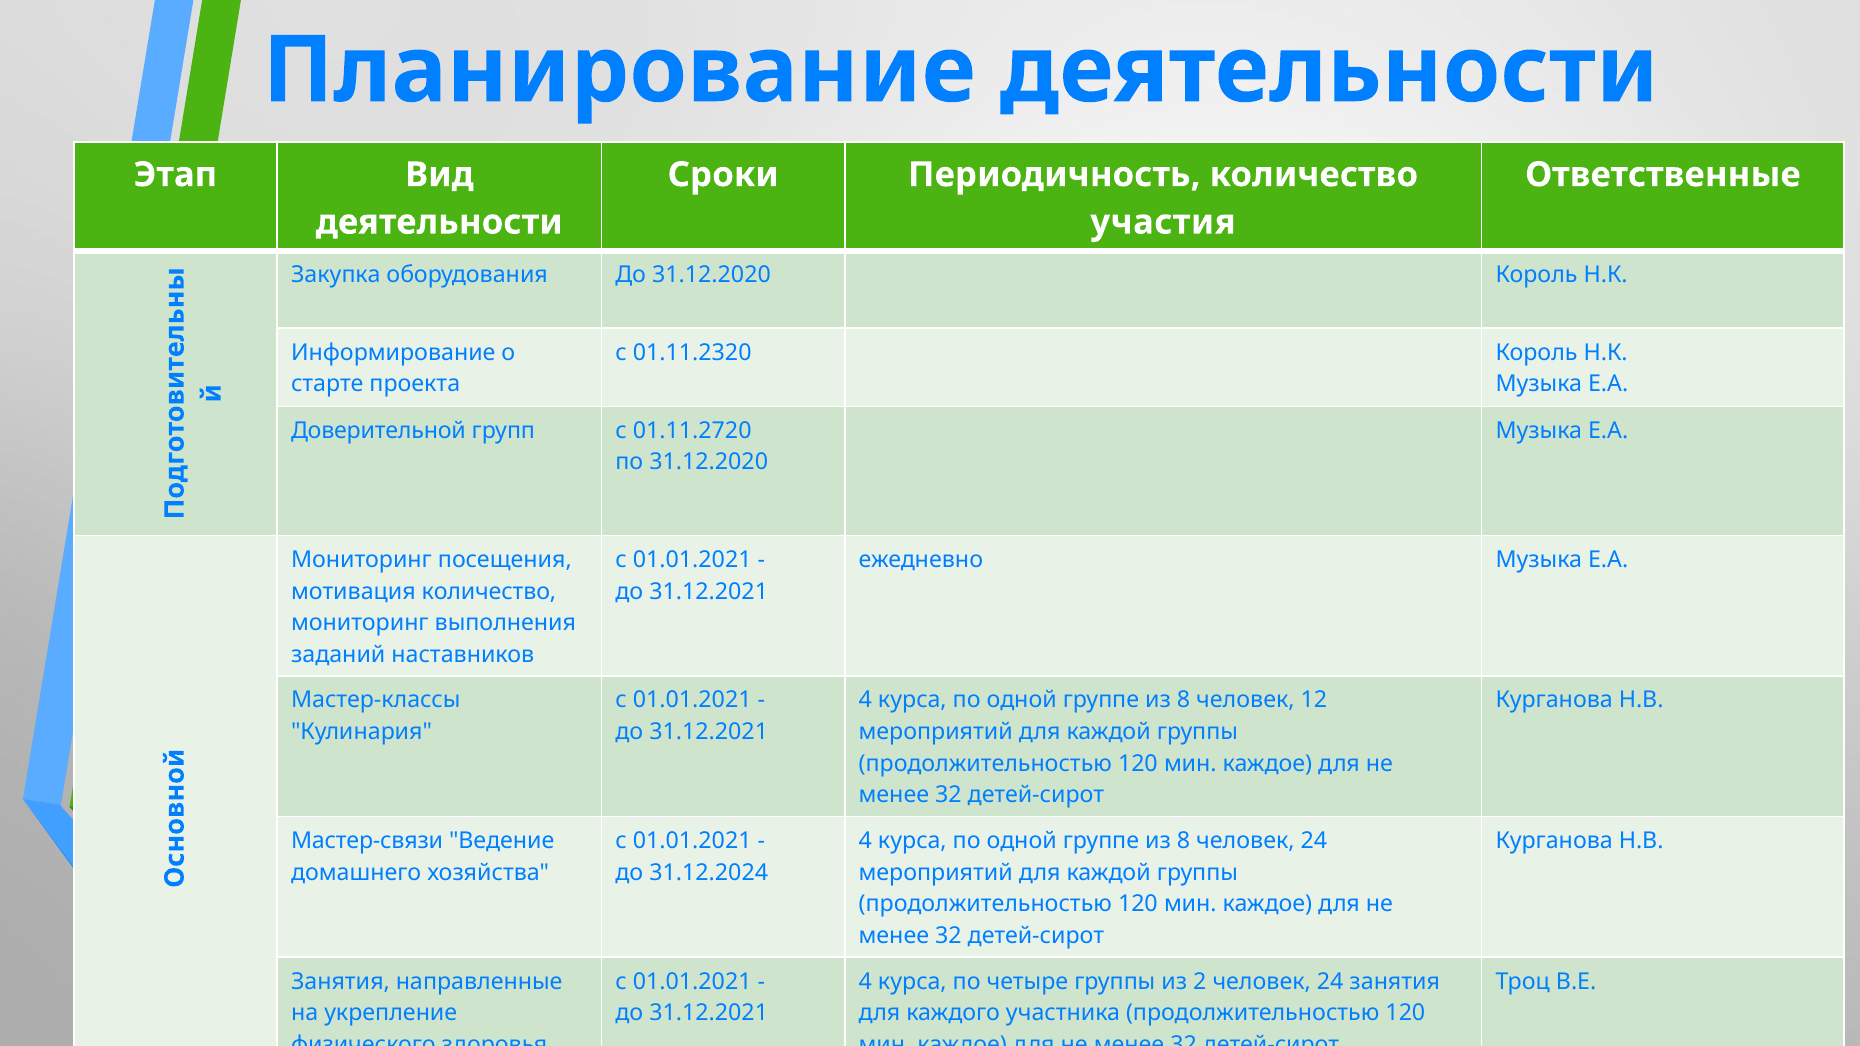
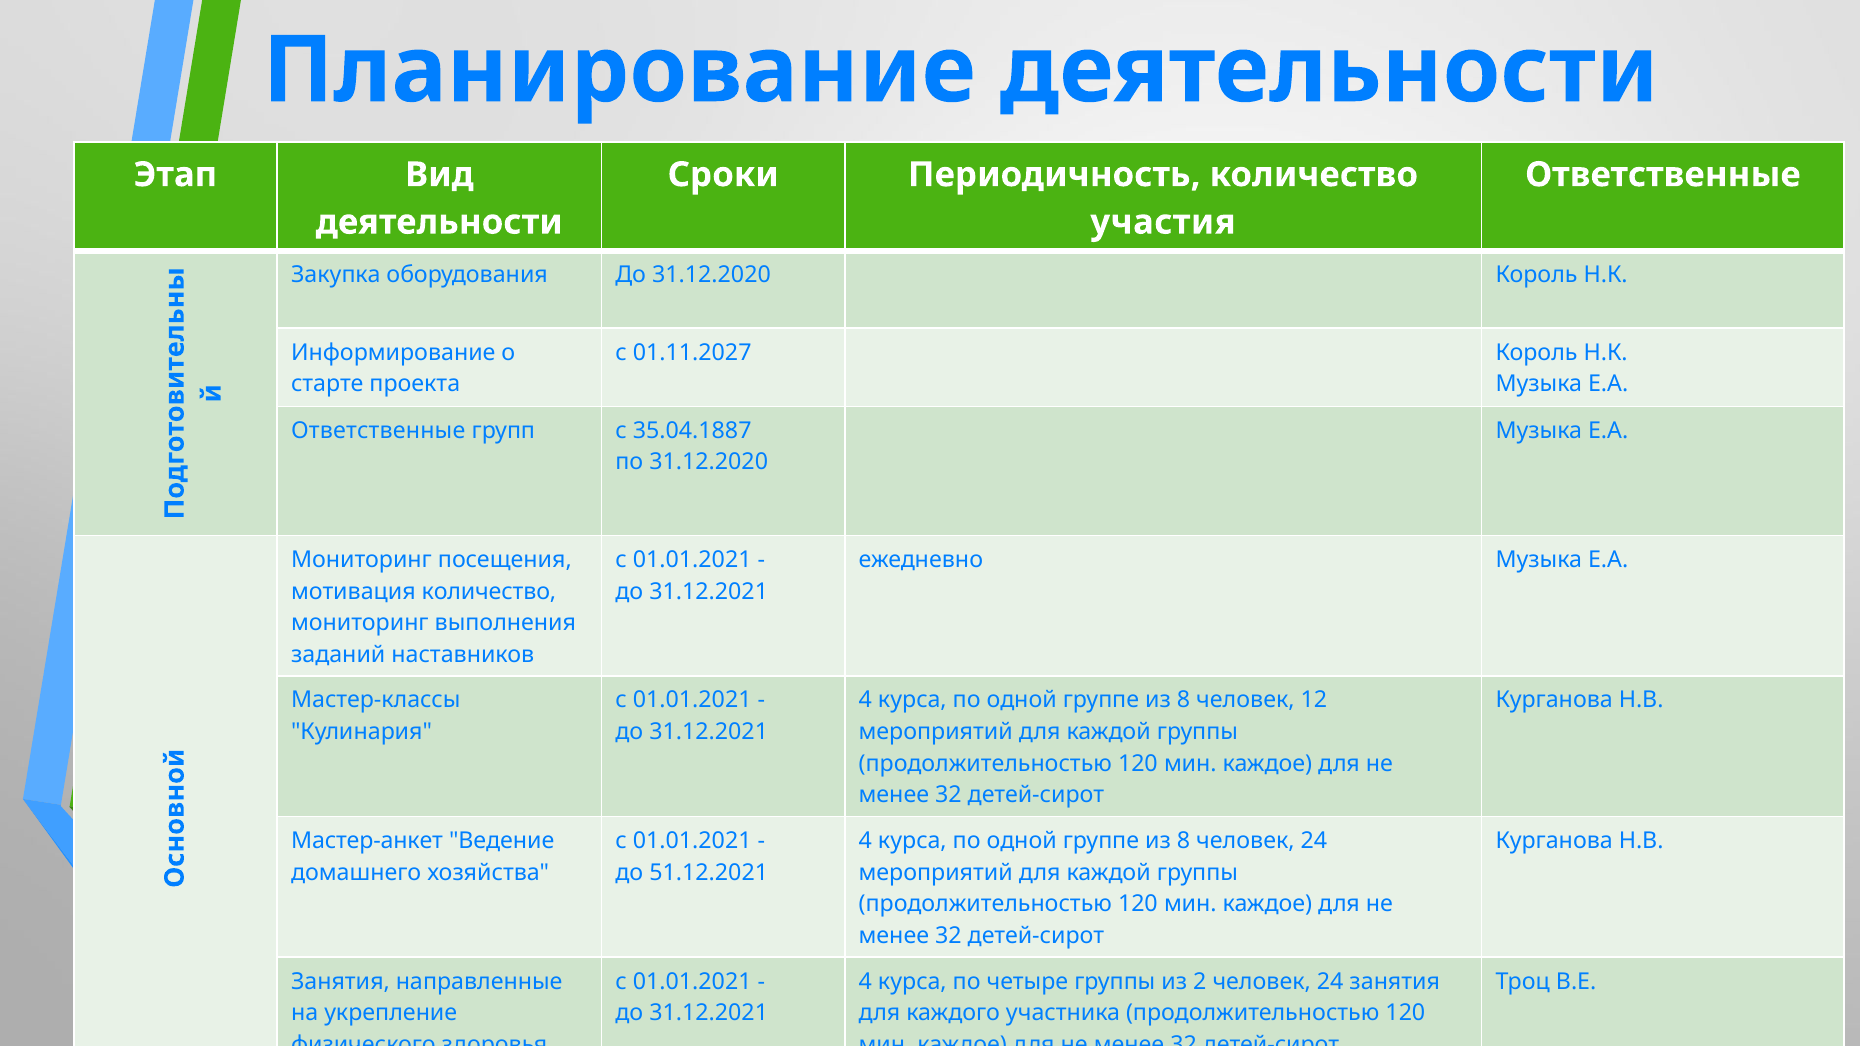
01.11.2320: 01.11.2320 -> 01.11.2027 (692, 353)
Доверительной: Доверительной -> Ответственные (378, 431)
01.11.2720: 01.11.2720 -> 35.04.1887 (692, 431)
Мастер-связи: Мастер-связи -> Мастер-анкет (367, 841)
31.12.2024: 31.12.2024 -> 51.12.2021 (709, 873)
